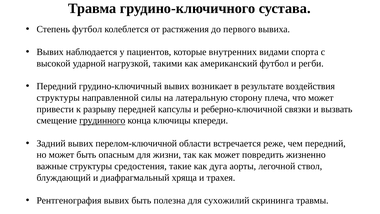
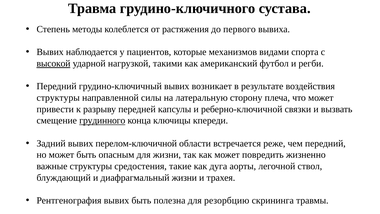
Степень футбол: футбол -> методы (87, 29)
внутренних: внутренних -> механизмов (233, 52)
высокой underline: none -> present (54, 63)
диафрагмальный хряща: хряща -> жизни (184, 177)
сухожилий: сухожилий -> резорбцию (227, 200)
